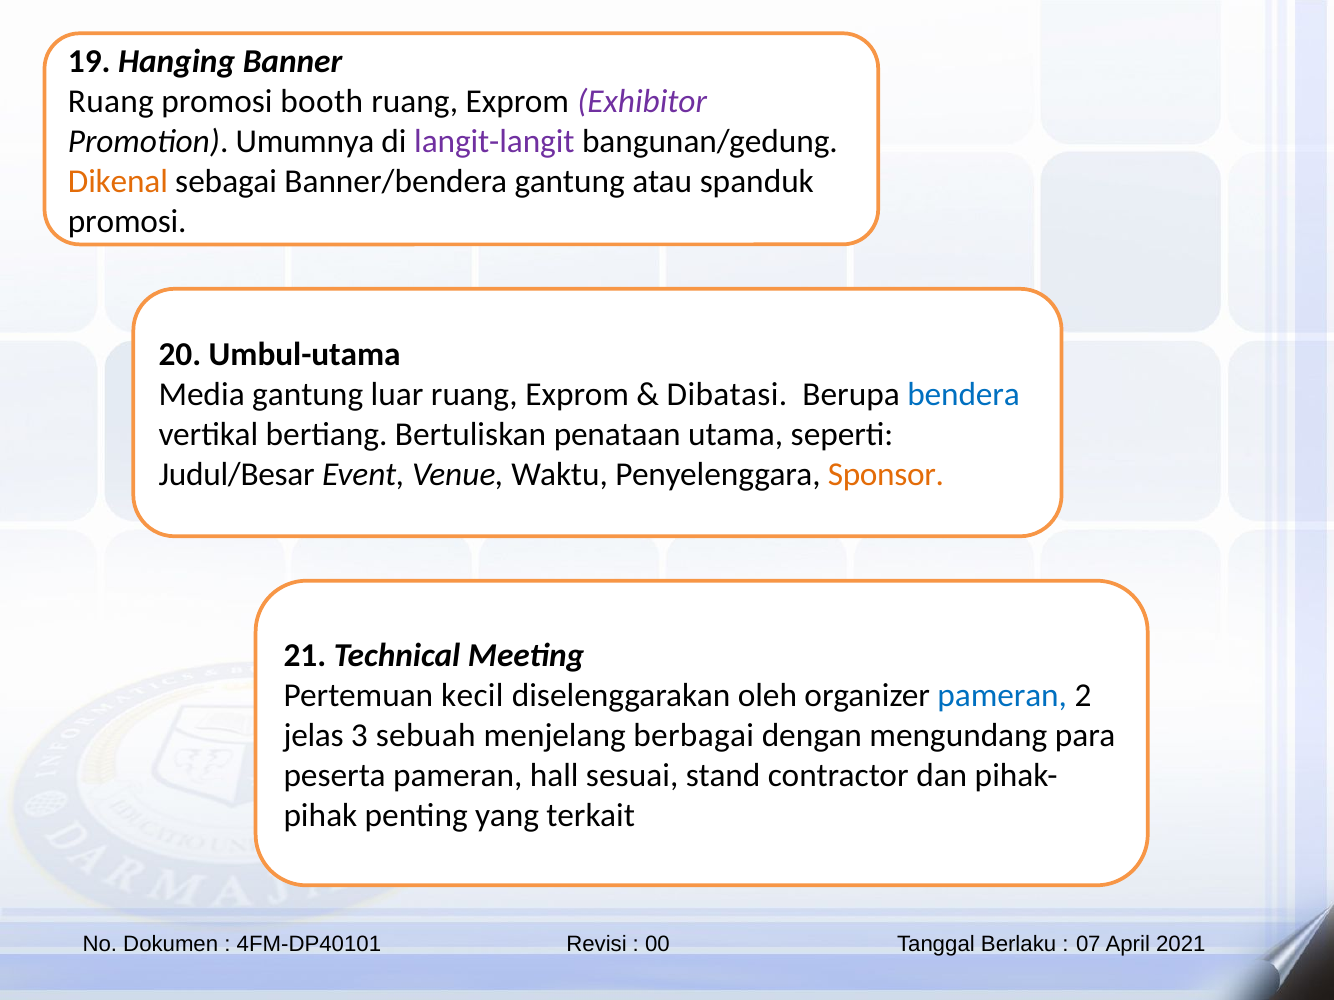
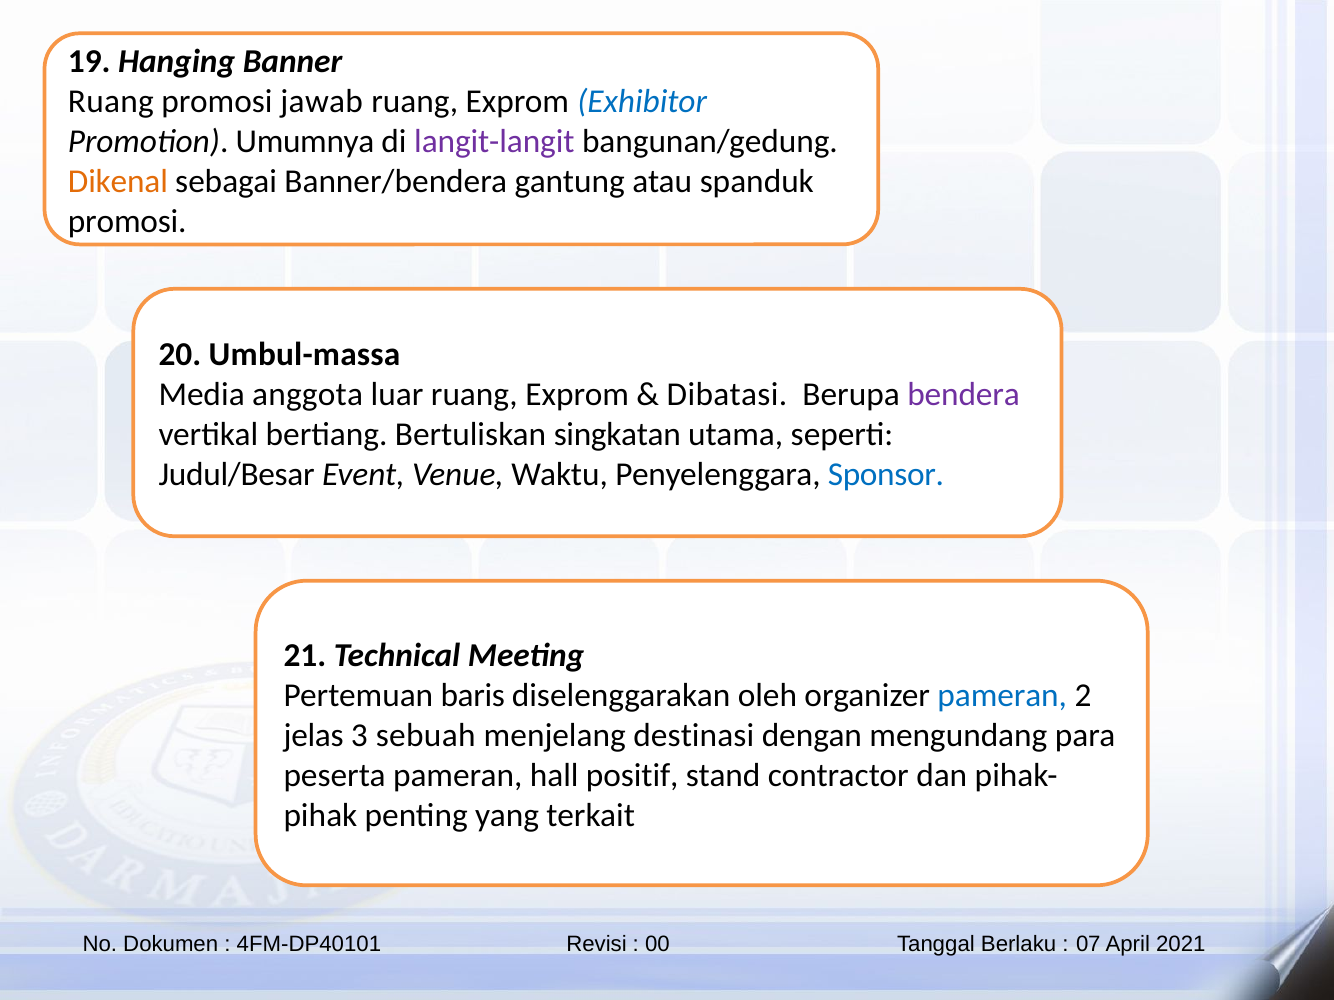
booth: booth -> jawab (322, 101)
Exhibitor colour: purple -> blue (642, 101)
Umbul-utama: Umbul-utama -> Umbul-massa (305, 355)
Media gantung: gantung -> anggota (308, 395)
bendera colour: blue -> purple (964, 395)
penataan: penataan -> singkatan (617, 435)
Sponsor colour: orange -> blue (886, 475)
kecil: kecil -> baris (473, 696)
berbagai: berbagai -> destinasi (694, 736)
sesuai: sesuai -> positif (632, 776)
